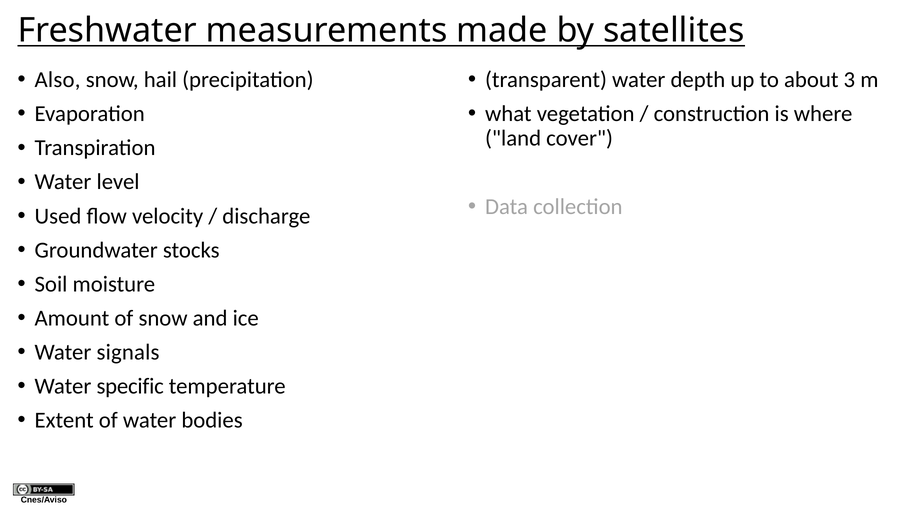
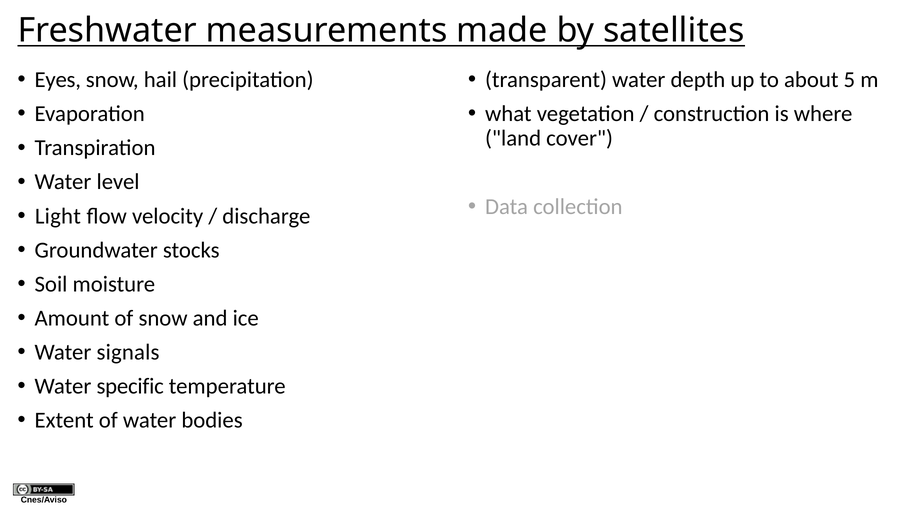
Also: Also -> Eyes (58, 80)
3: 3 -> 5 (849, 80)
Used: Used -> Light (58, 216)
